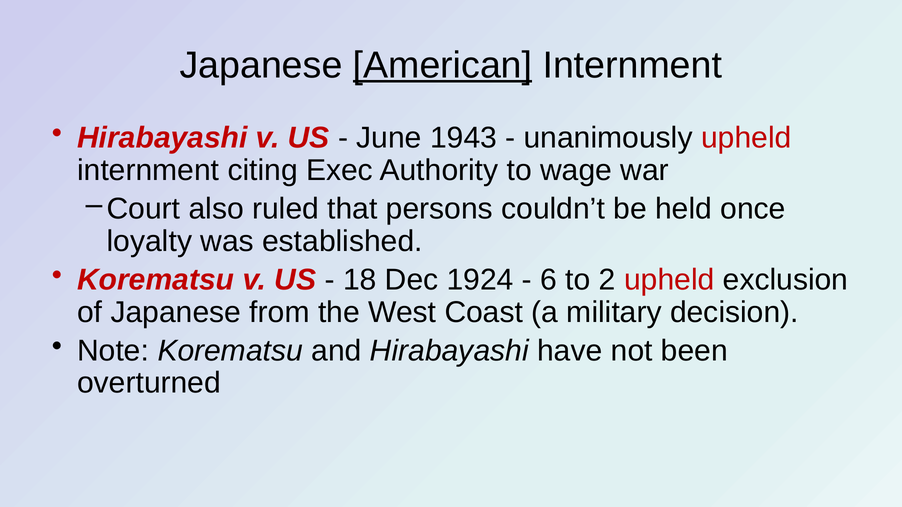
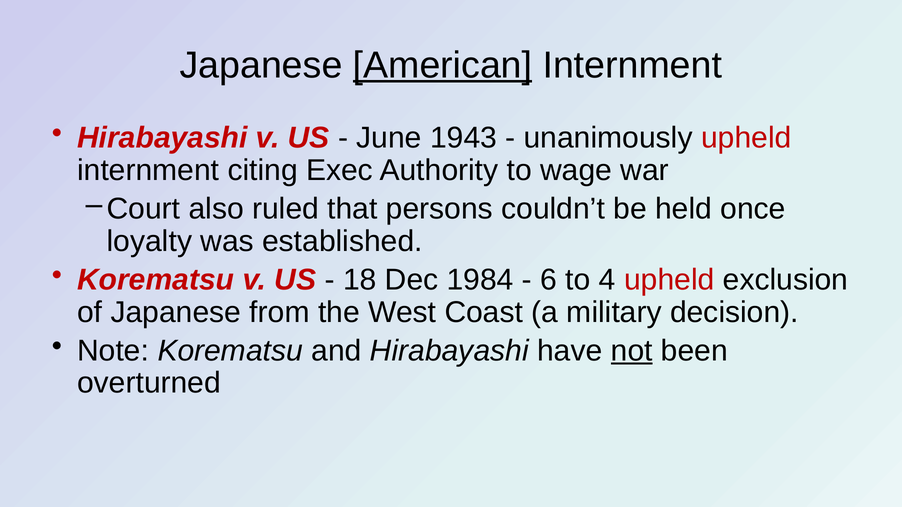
1924: 1924 -> 1984 (480, 280)
2: 2 -> 4 (607, 280)
not underline: none -> present (632, 351)
